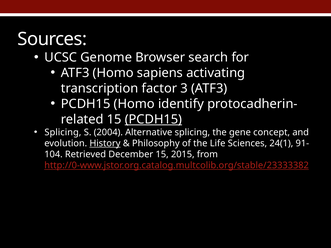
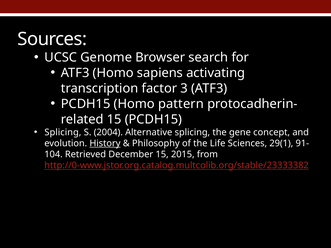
identify: identify -> pattern (181, 104)
PCDH15 underline: present -> none (153, 119)
24(1: 24(1 -> 29(1 (281, 143)
